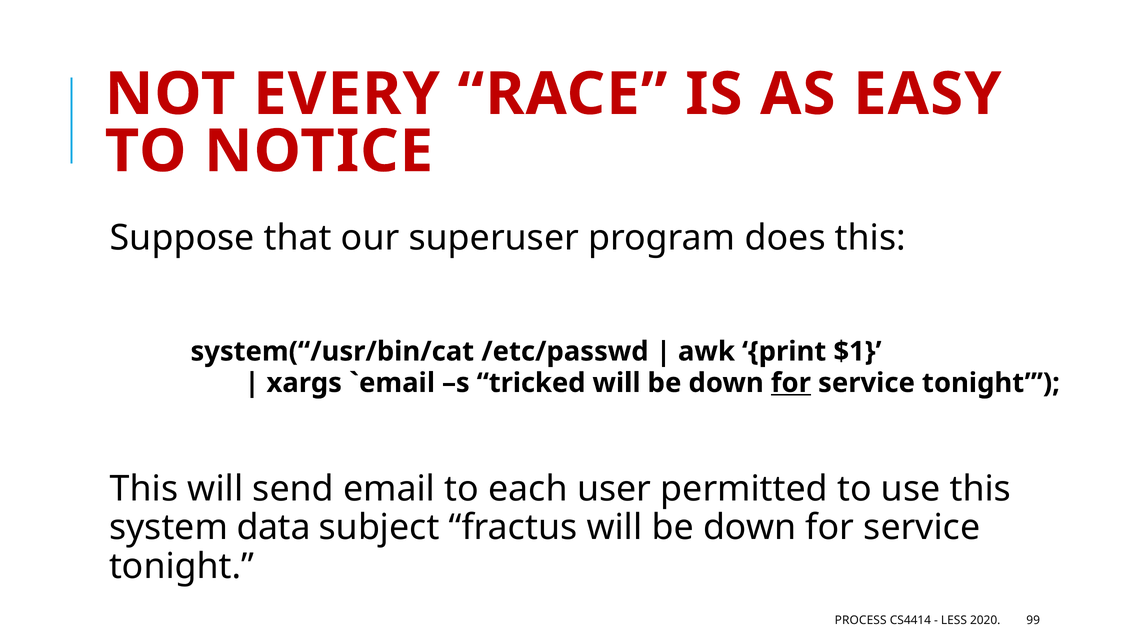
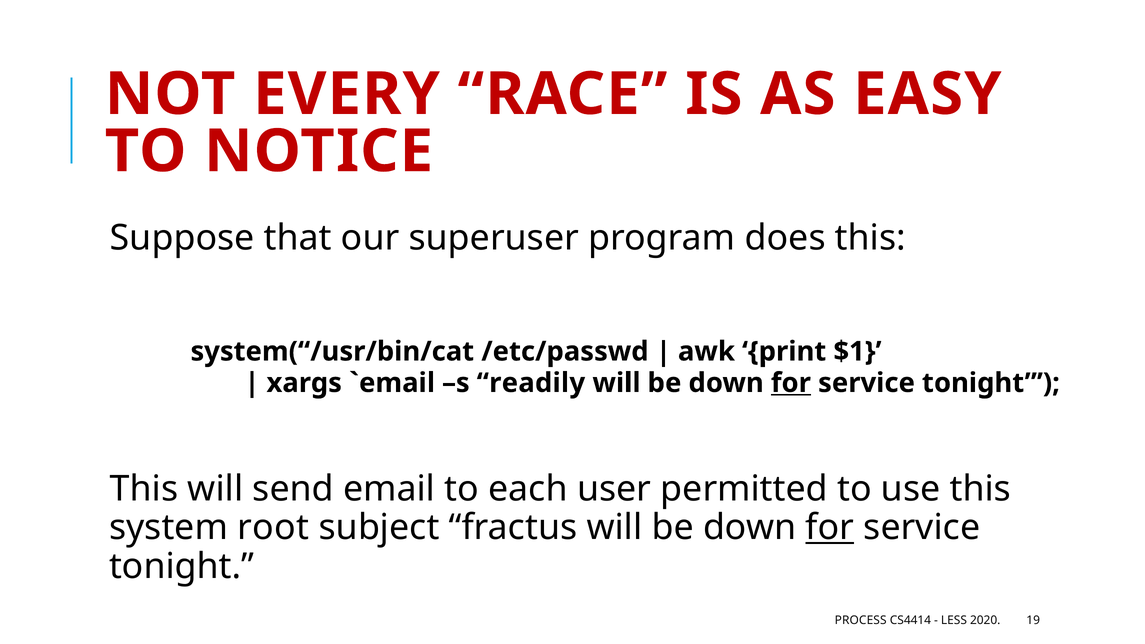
tricked: tricked -> readily (531, 383)
data: data -> root (273, 528)
for underline: none -> present (830, 528)
99: 99 -> 19 (1033, 620)
